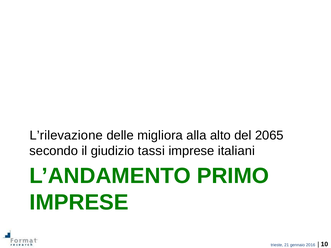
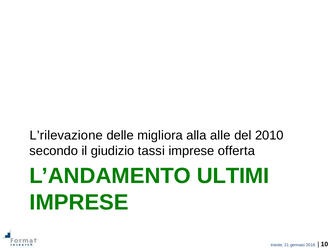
alto: alto -> alle (220, 136)
2065: 2065 -> 2010 (269, 136)
italiani: italiani -> offerta (236, 151)
PRIMO: PRIMO -> ULTIMI (233, 176)
